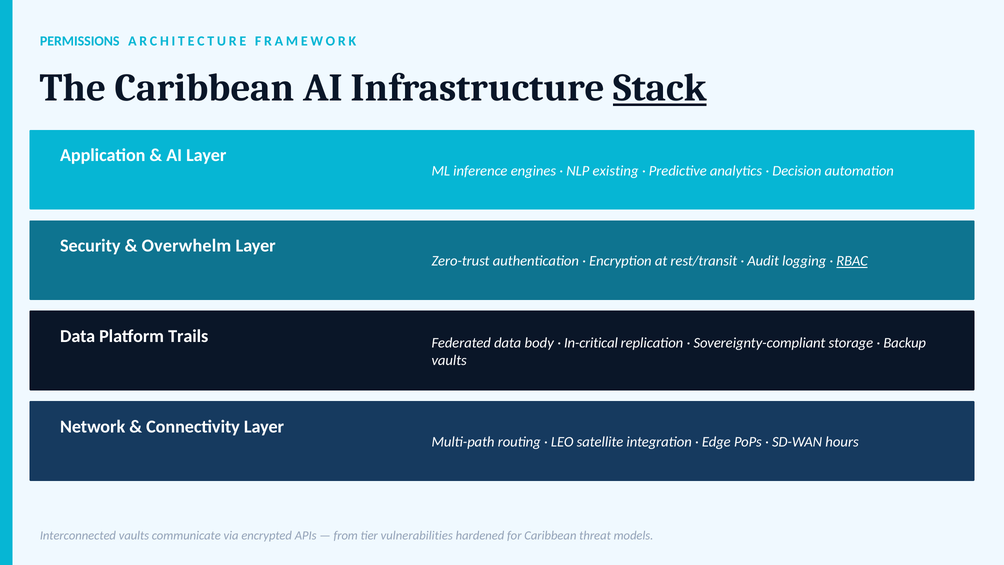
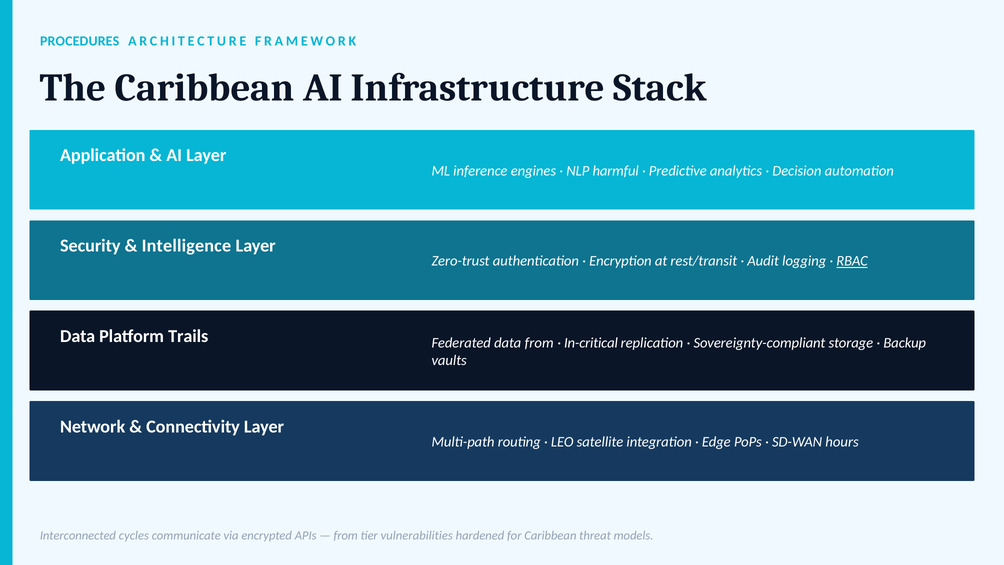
PERMISSIONS: PERMISSIONS -> PROCEDURES (80, 41)
Stack underline: present -> none (660, 88)
existing: existing -> harmful (616, 171)
Overwhelm: Overwhelm -> Intelligence (186, 246)
data body: body -> from (539, 343)
Interconnected vaults: vaults -> cycles (134, 535)
